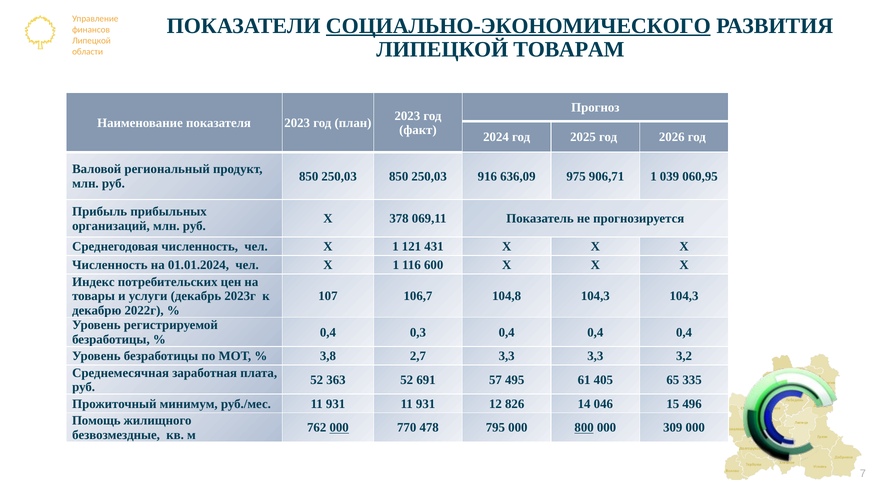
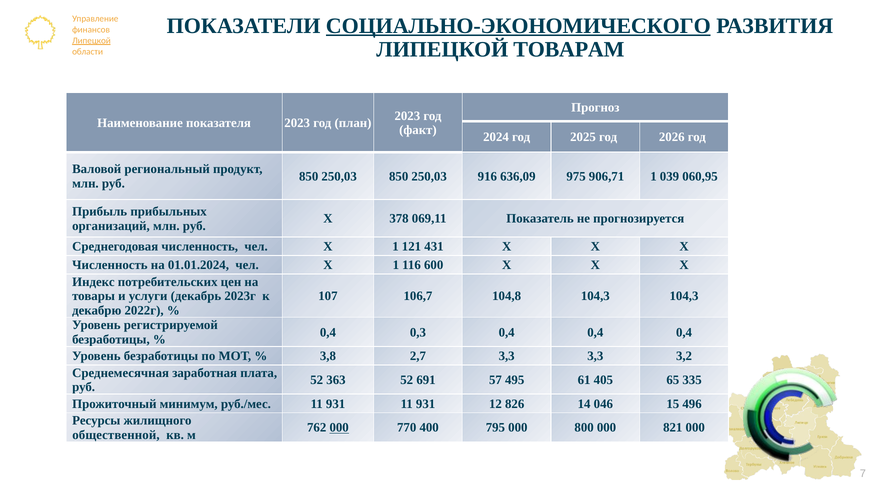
Липецкой underline: none -> present (91, 41)
Помощь: Помощь -> Ресурсы (96, 421)
478: 478 -> 400 (429, 428)
800 underline: present -> none (584, 428)
309: 309 -> 821 (673, 428)
безвозмездные: безвозмездные -> общественной (116, 435)
